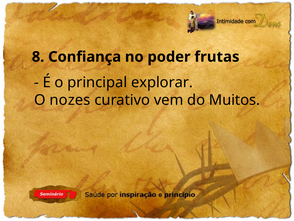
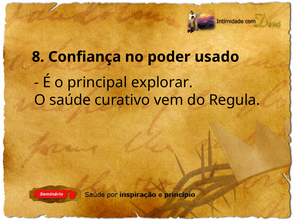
frutas: frutas -> usado (217, 57)
nozes: nozes -> saúde (70, 100)
Muitos: Muitos -> Regula (234, 100)
